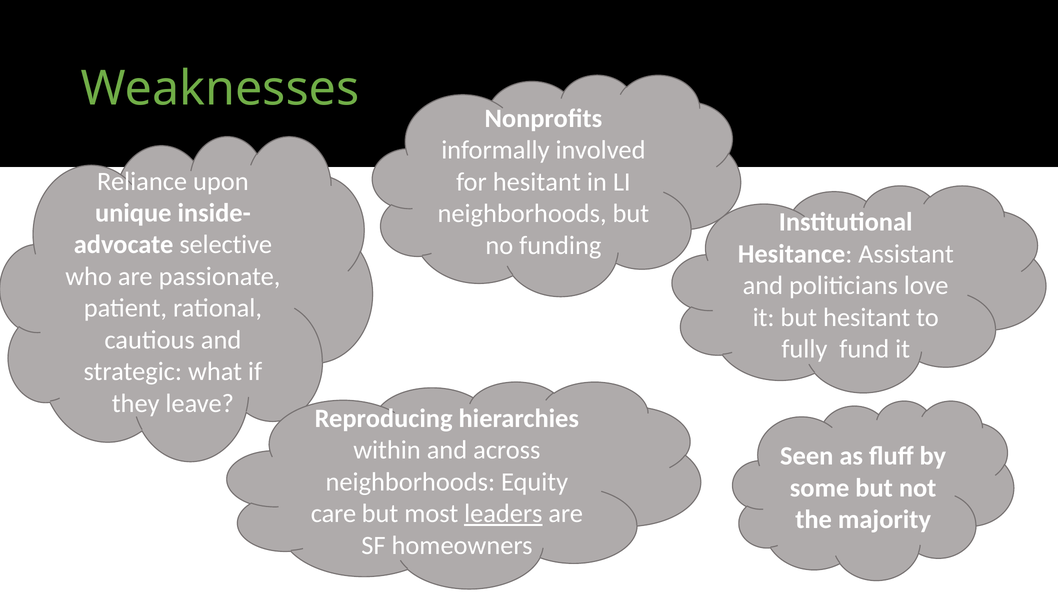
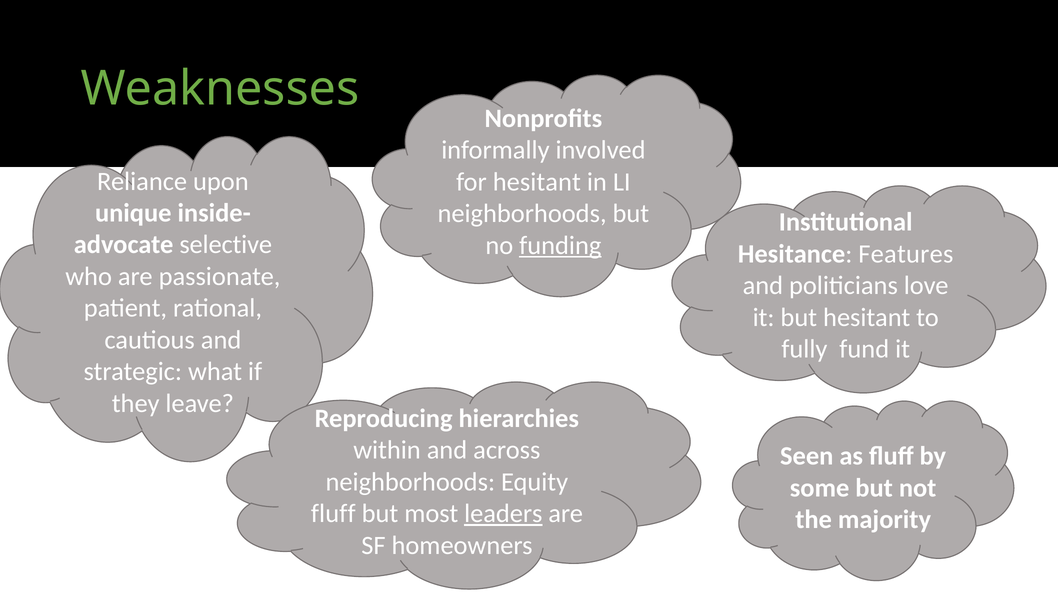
funding underline: none -> present (560, 245)
Assistant: Assistant -> Features (906, 254)
care: care -> fluff (333, 514)
